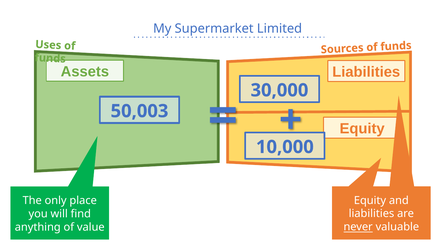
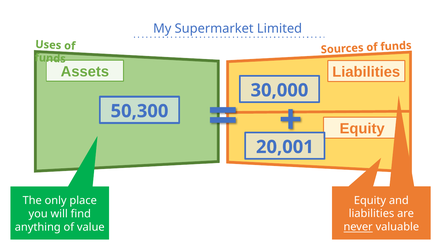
50,003: 50,003 -> 50,300 (139, 111)
10,000: 10,000 -> 20,001 (285, 147)
